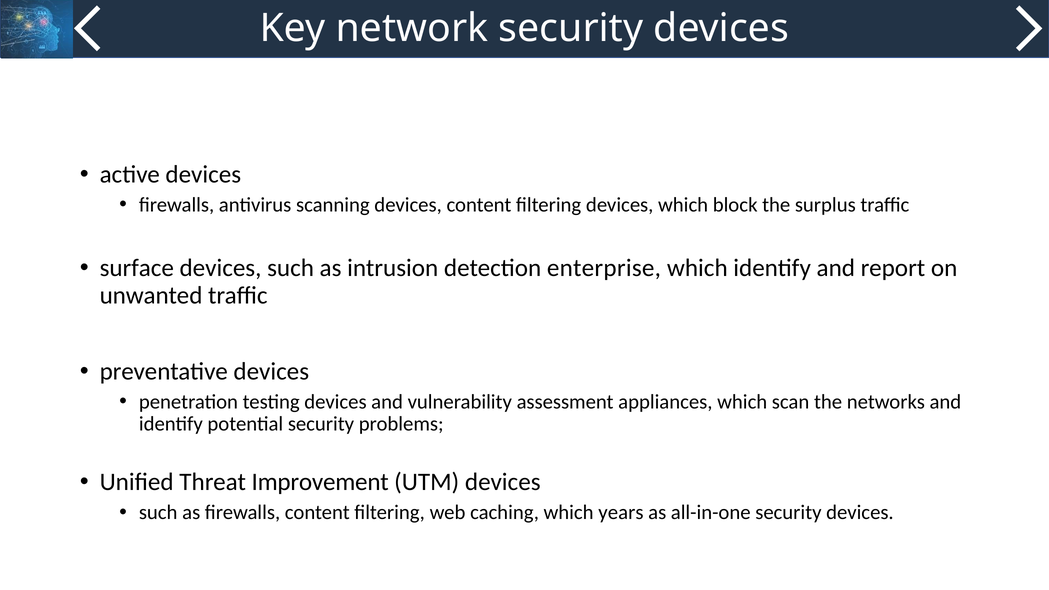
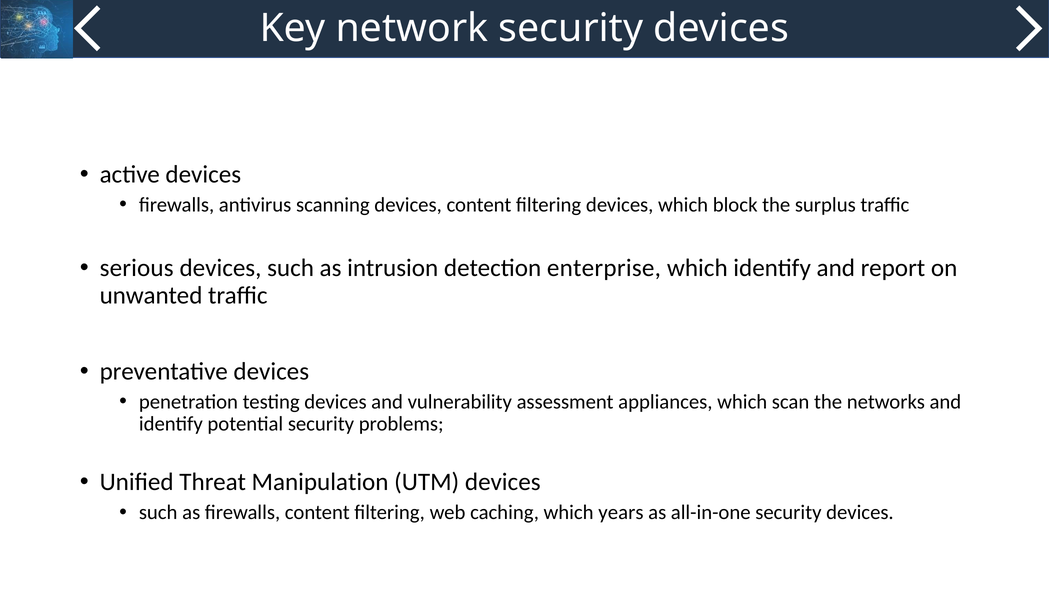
surface: surface -> serious (137, 268)
Improvement: Improvement -> Manipulation (320, 482)
